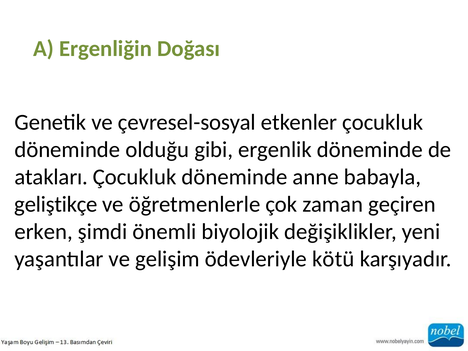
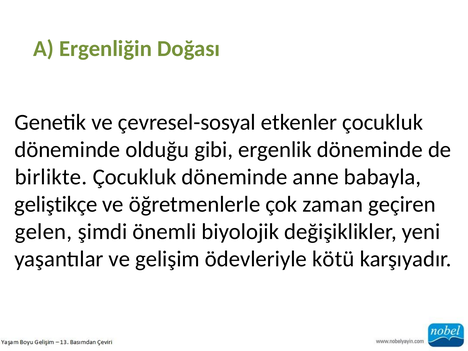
atakları: atakları -> birlikte (51, 177)
erken: erken -> gelen (43, 232)
